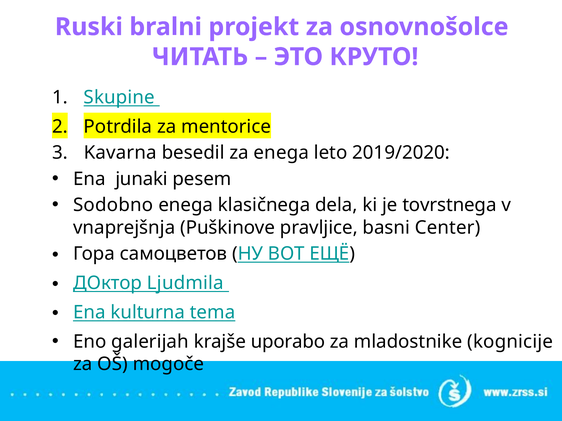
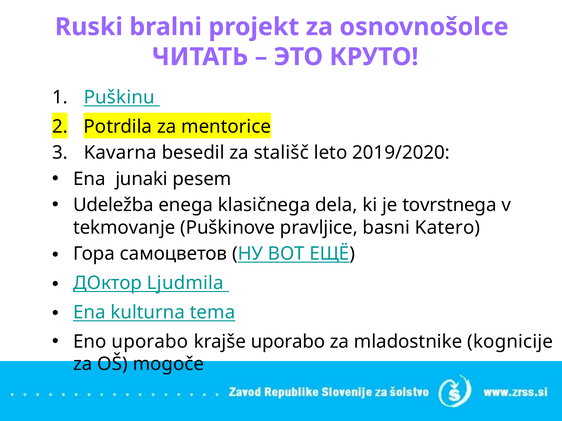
Skupine: Skupine -> Puškinu (119, 97)
za enega: enega -> stališč (281, 153)
Sodobno: Sodobno -> Udeležba (113, 205)
vnaprejšnja: vnaprejšnja -> tekmovanje (124, 228)
Center: Center -> Katero (448, 228)
Eno galerijah: galerijah -> uporabo (150, 342)
